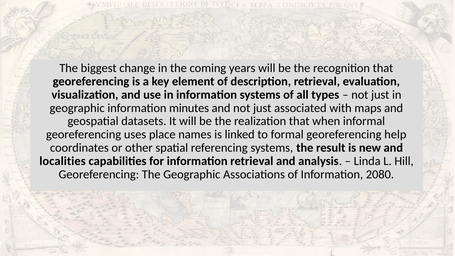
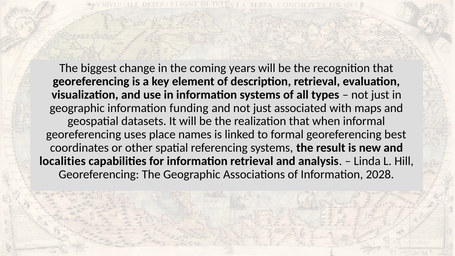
minutes: minutes -> funding (189, 108)
help: help -> best (395, 135)
2080: 2080 -> 2028 (380, 174)
